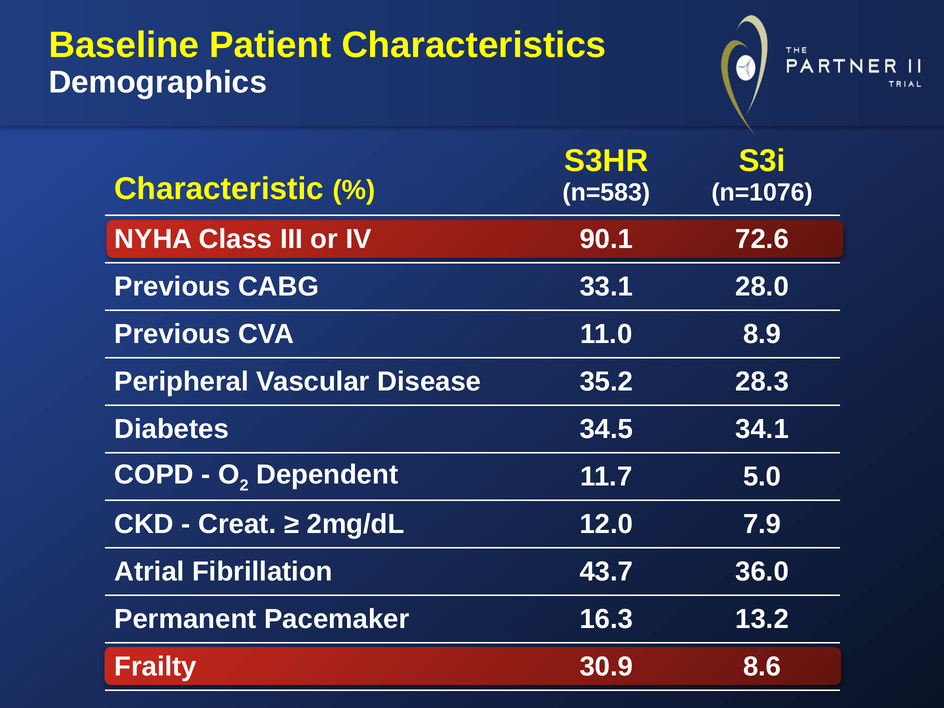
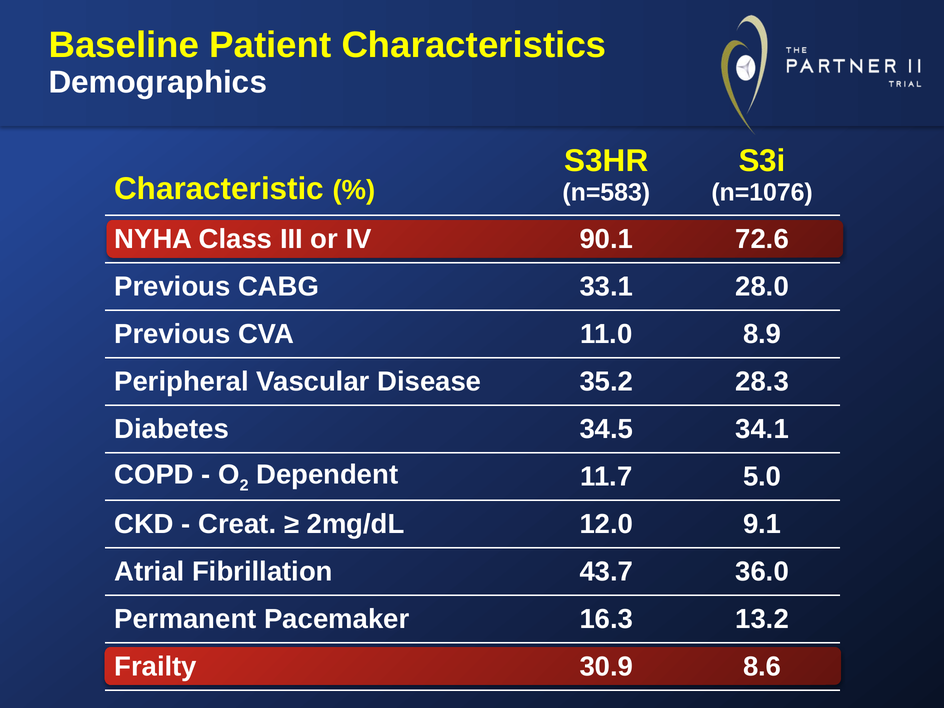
7.9: 7.9 -> 9.1 (762, 524)
